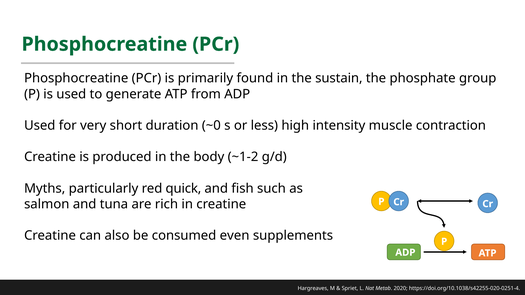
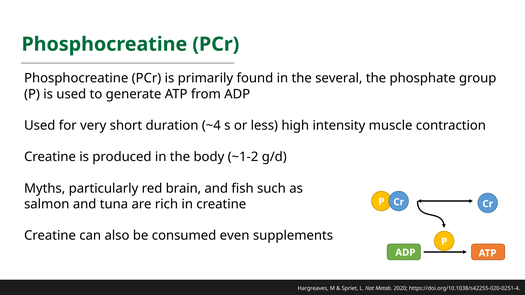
sustain: sustain -> several (339, 78)
~0: ~0 -> ~4 (211, 126)
quick: quick -> brain (183, 189)
